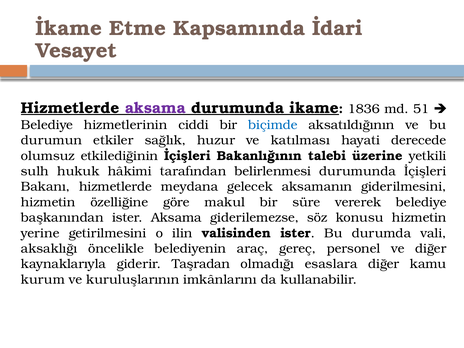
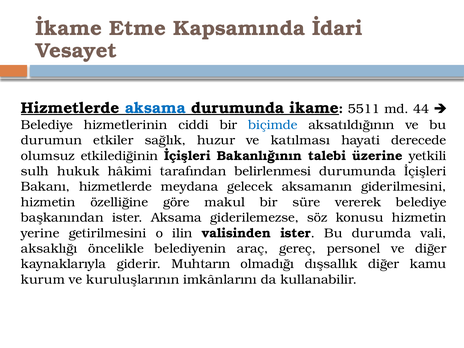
aksama colour: purple -> blue (155, 108)
1836: 1836 -> 5511 (364, 109)
51: 51 -> 44 (421, 109)
Taşradan: Taşradan -> Muhtarın (201, 264)
esaslara: esaslara -> dışsallık (331, 264)
